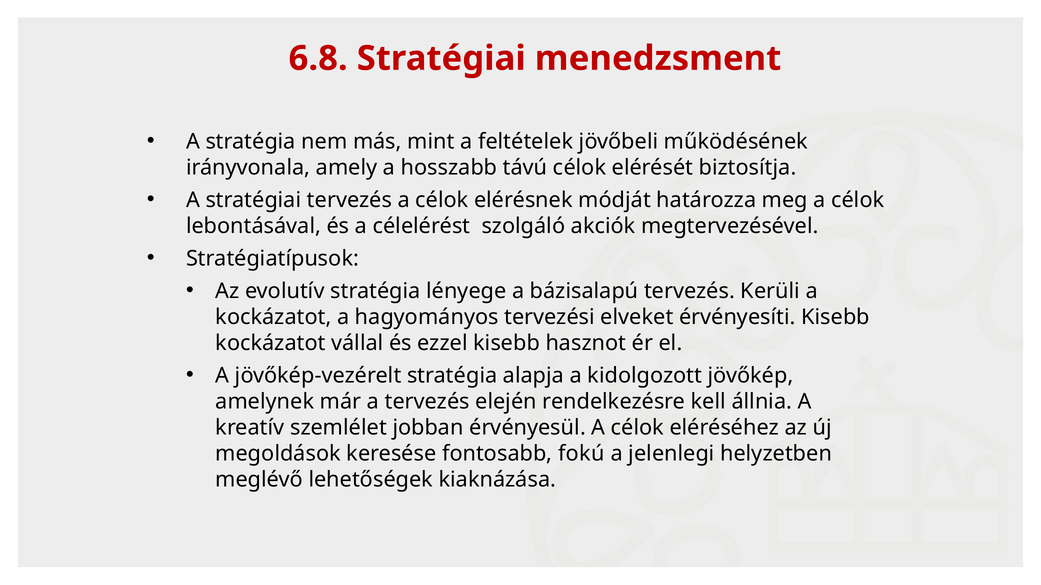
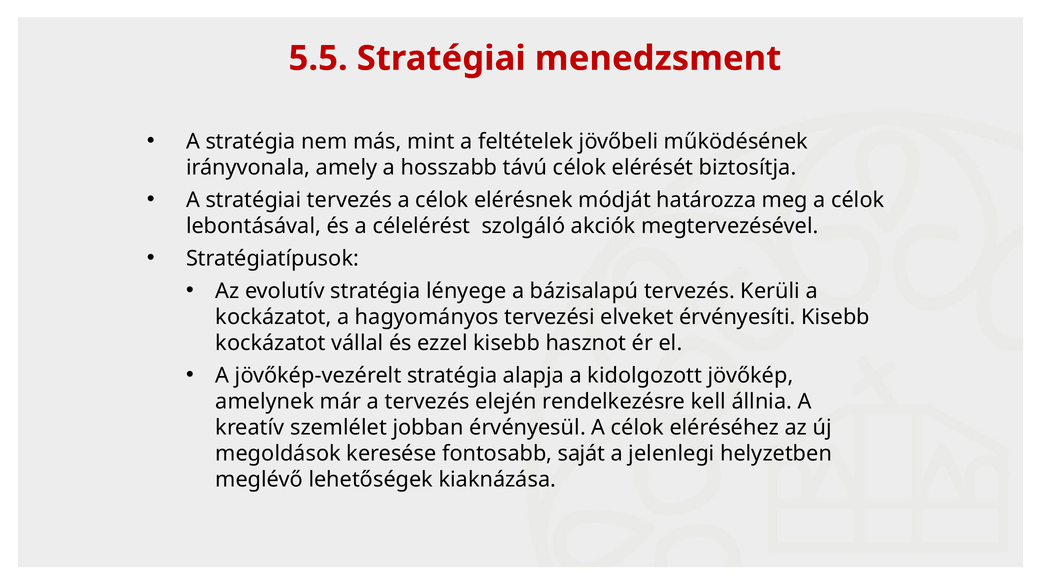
6.8: 6.8 -> 5.5 (318, 58)
fokú: fokú -> saját (582, 454)
